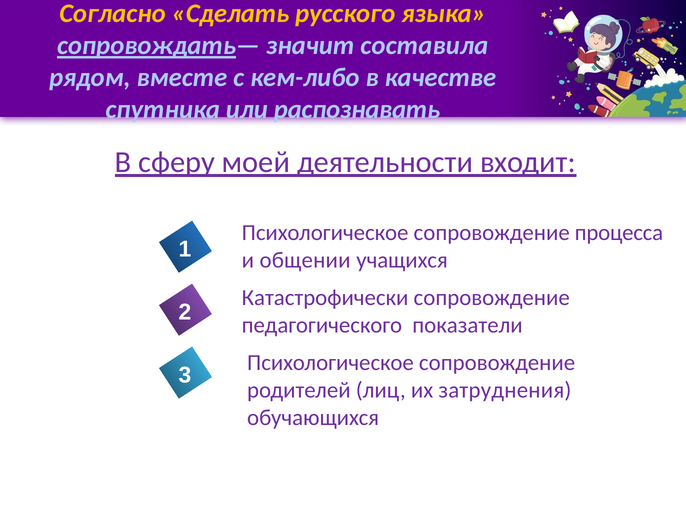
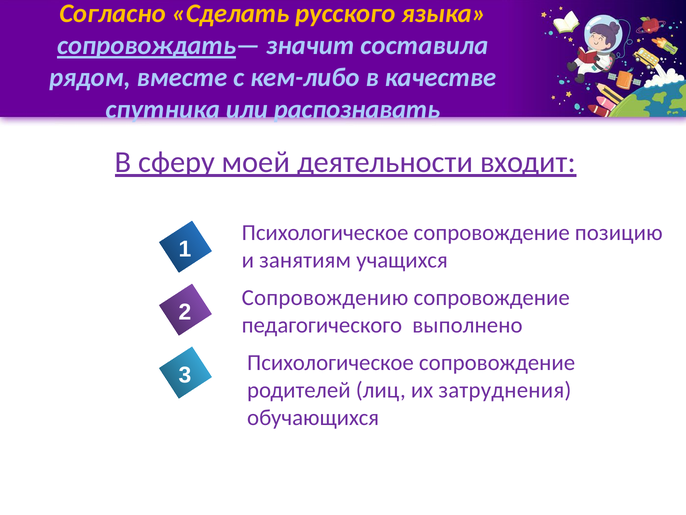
процесса: процесса -> позицию (619, 233)
общении: общении -> занятиям (305, 260)
Катастрофически: Катастрофически -> Сопровождению (325, 298)
показатели: показатели -> выполнено (467, 325)
